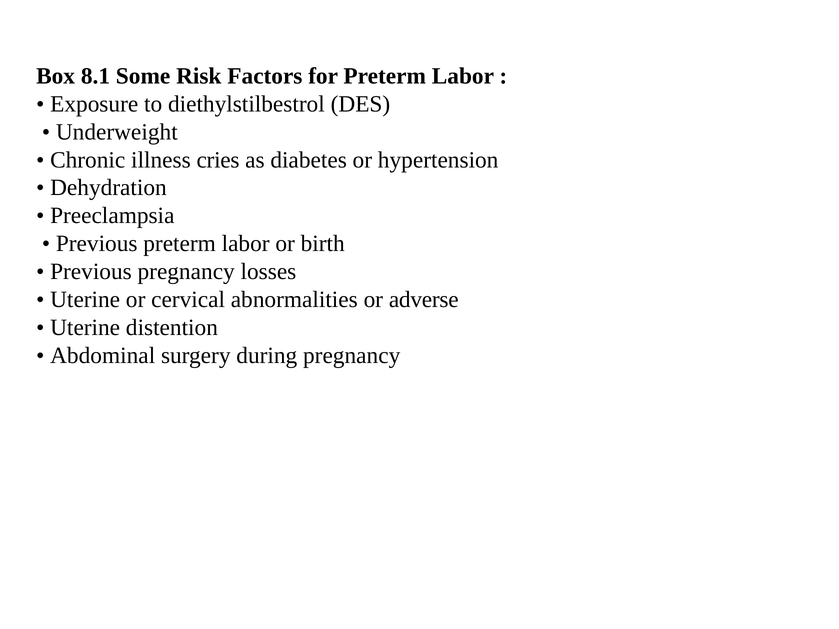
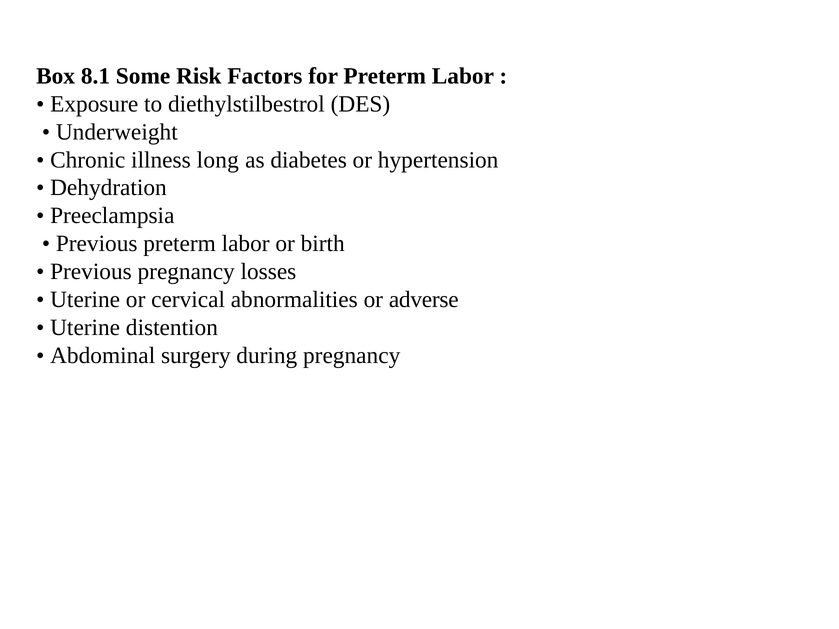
cries: cries -> long (218, 160)
